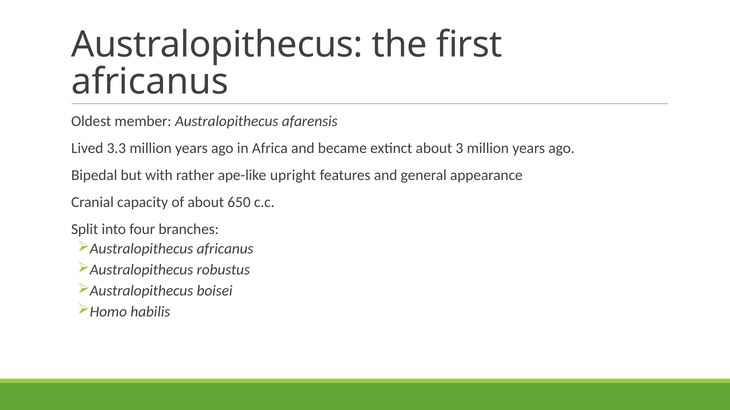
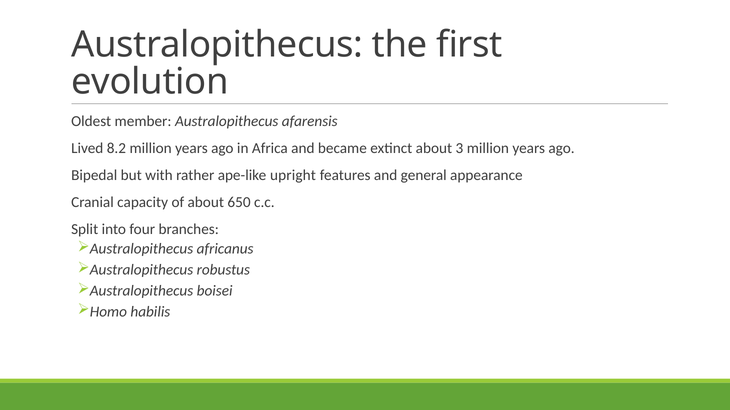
africanus: africanus -> evolution (150, 82)
3.3: 3.3 -> 8.2 (116, 148)
